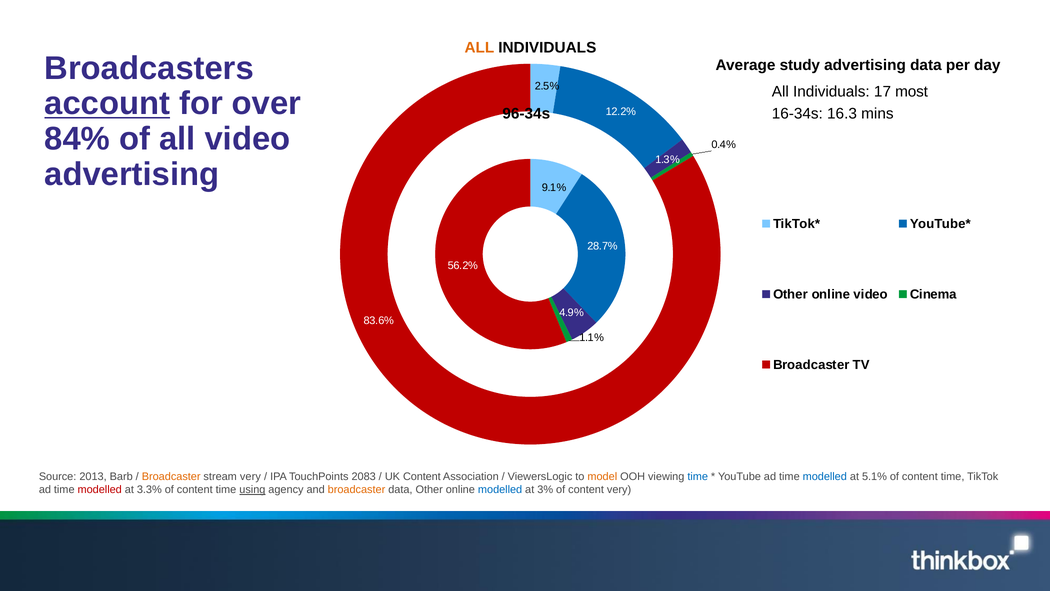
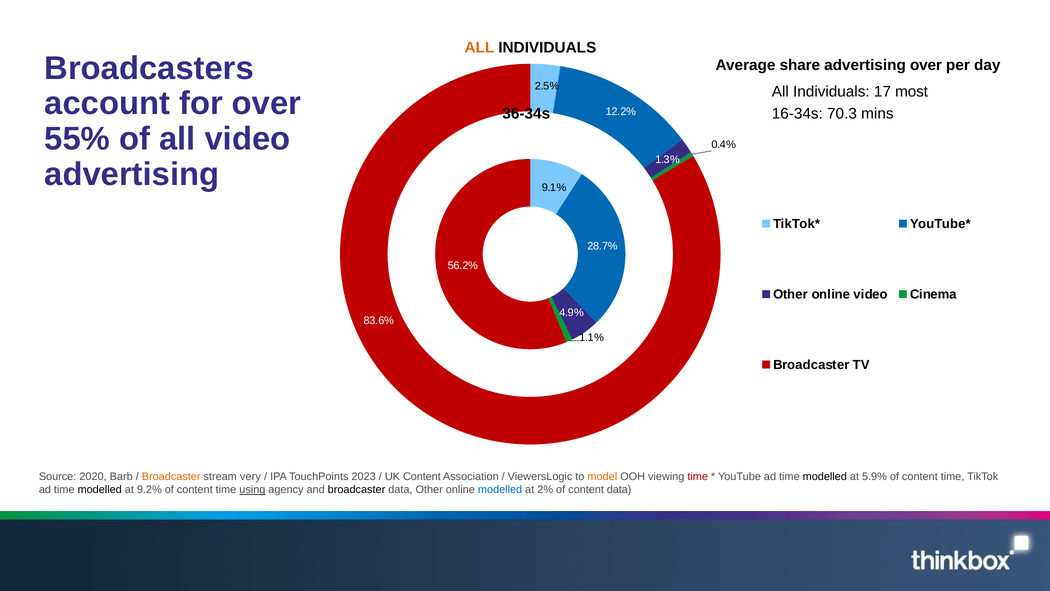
study: study -> share (800, 65)
advertising data: data -> over (926, 65)
account underline: present -> none (107, 104)
96-34s: 96-34s -> 36-34s (526, 114)
16.3: 16.3 -> 70.3 (842, 114)
84%: 84% -> 55% (77, 139)
2013: 2013 -> 2020 (93, 476)
2083: 2083 -> 2023 (364, 476)
time colour: blue -> red (698, 476)
modelled colour: blue -> black (825, 476)
5.1%: 5.1% -> 5.9% (874, 476)
modelled colour: red -> black (100, 489)
3.3%: 3.3% -> 9.2% (149, 489)
broadcaster colour: orange -> black (356, 489)
3%: 3% -> 2% (545, 489)
content very: very -> data (619, 489)
